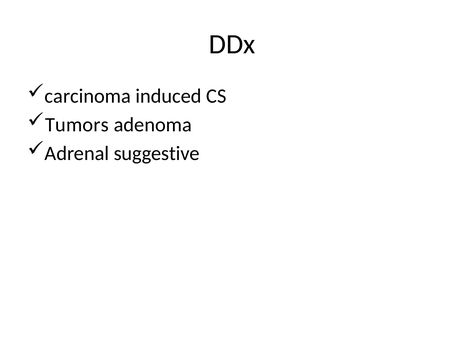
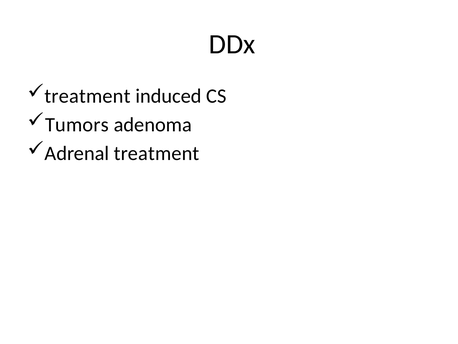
carcinoma: carcinoma -> treatment (88, 96)
Adrenal suggestive: suggestive -> treatment (157, 153)
